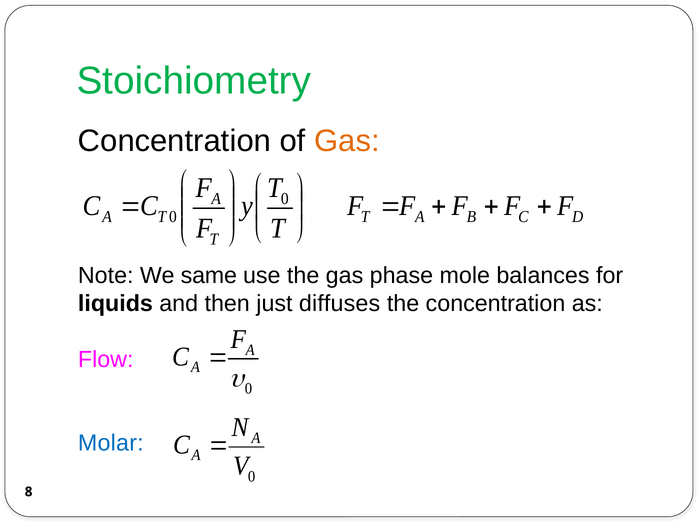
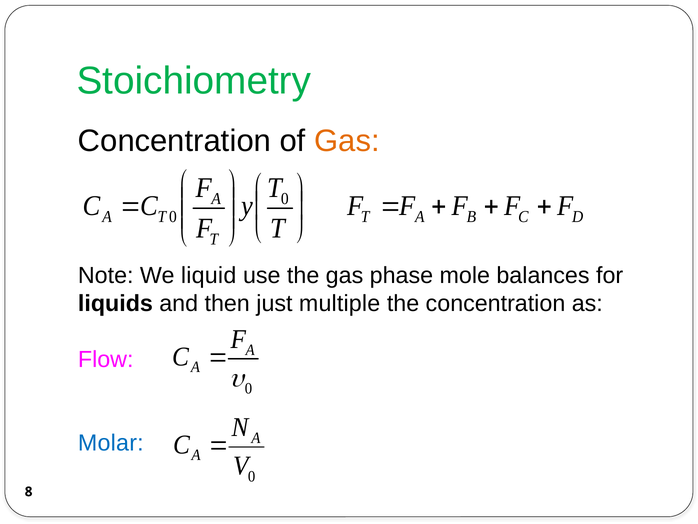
same: same -> liquid (209, 275)
diffuses: diffuses -> multiple (340, 303)
